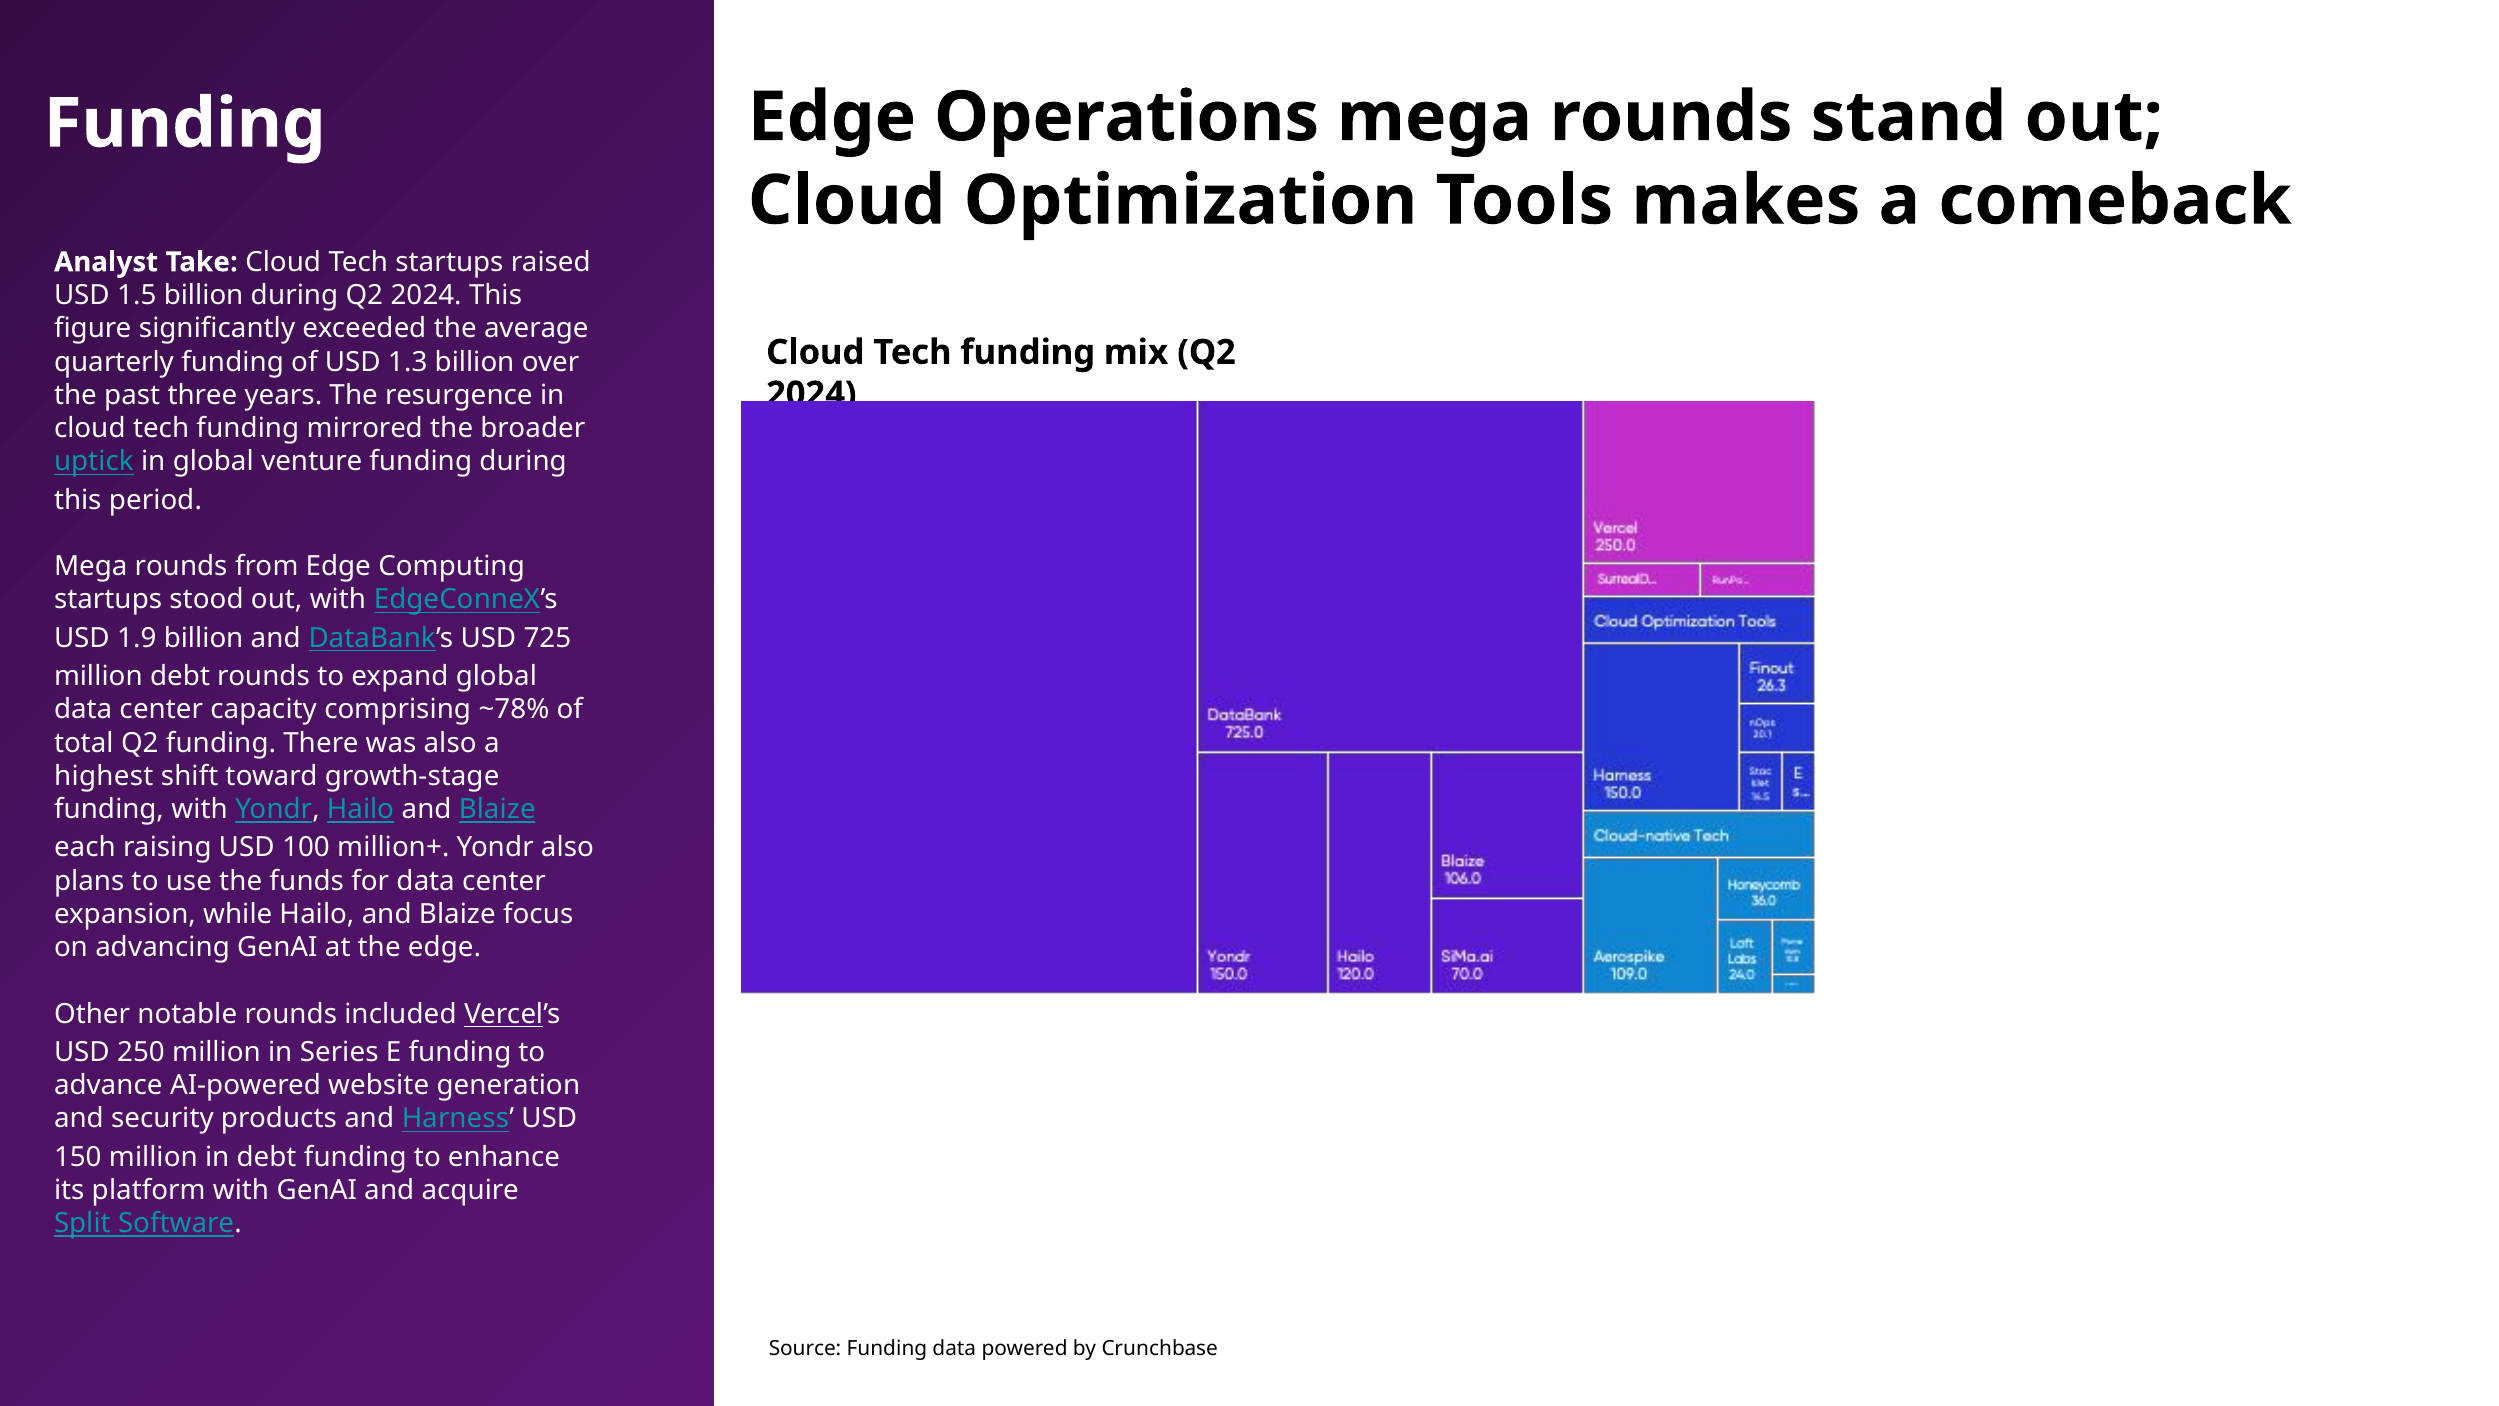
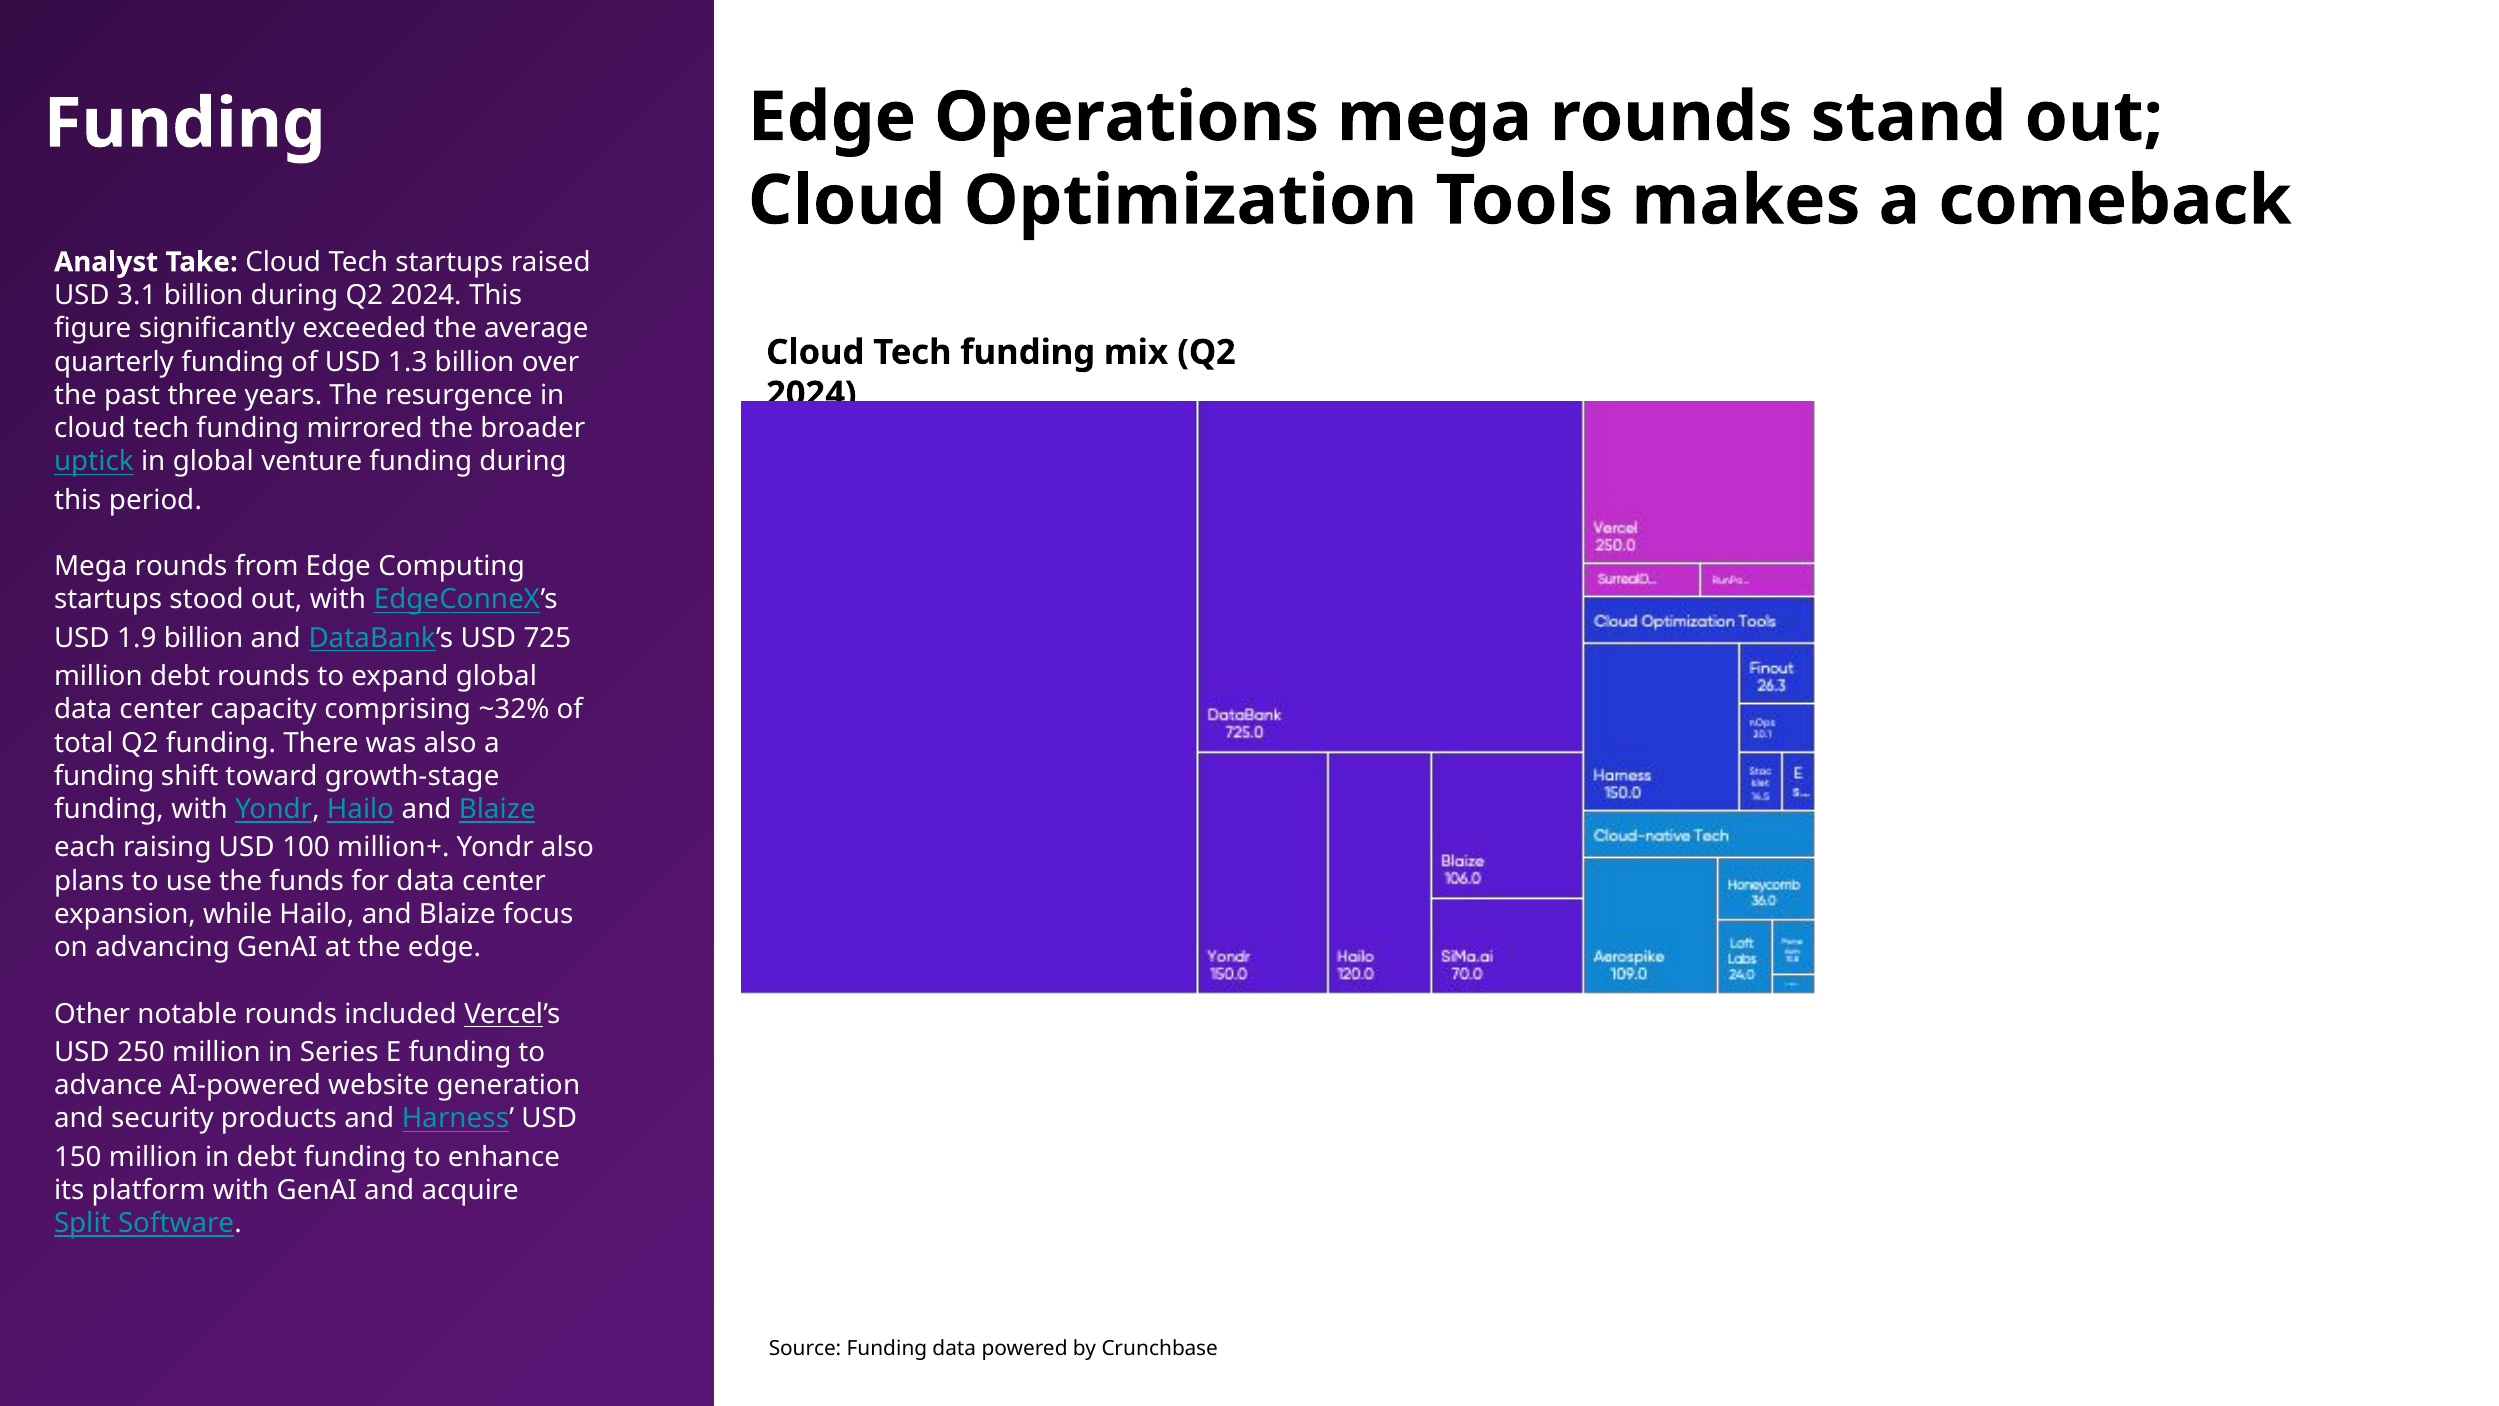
1.5: 1.5 -> 3.1 (137, 295)
~78%: ~78% -> ~32% (514, 709)
highest: highest -> funding (104, 776)
